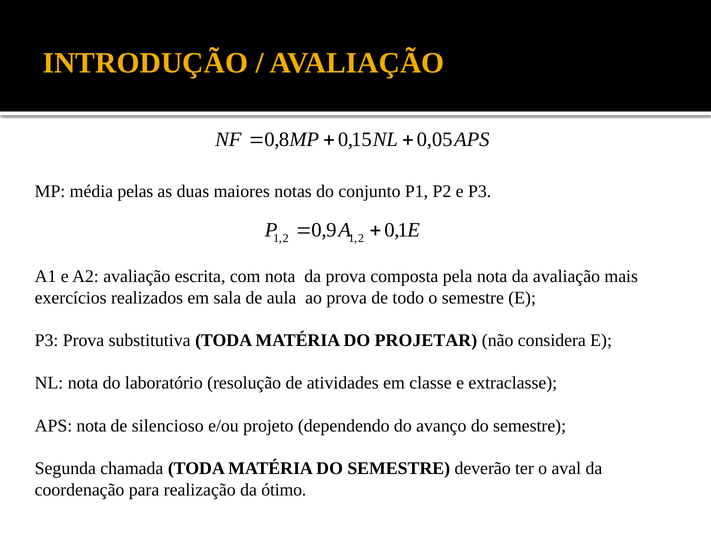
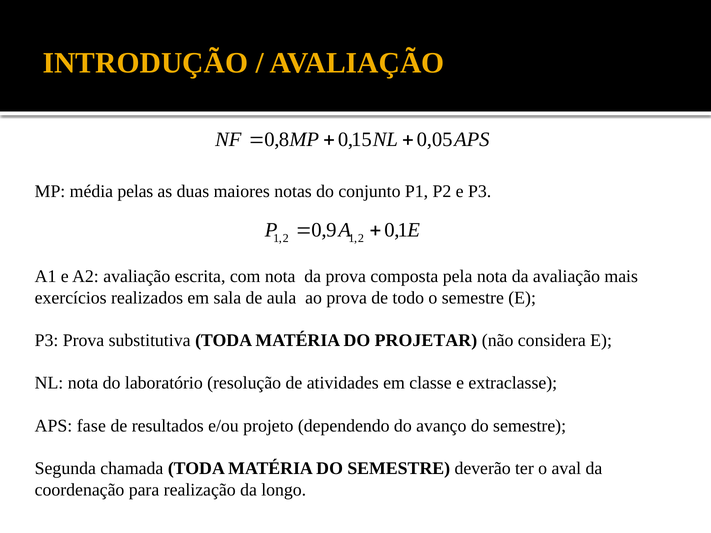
APS nota: nota -> fase (91, 426)
silencioso: silencioso -> resultados (168, 426)
ótimo: ótimo -> longo (284, 490)
